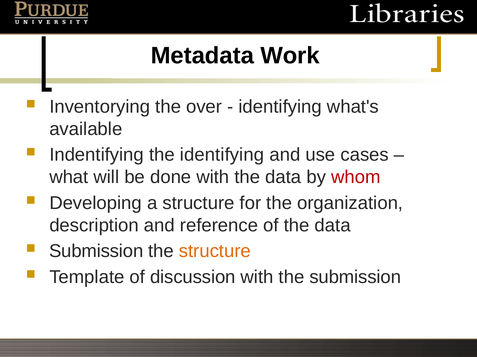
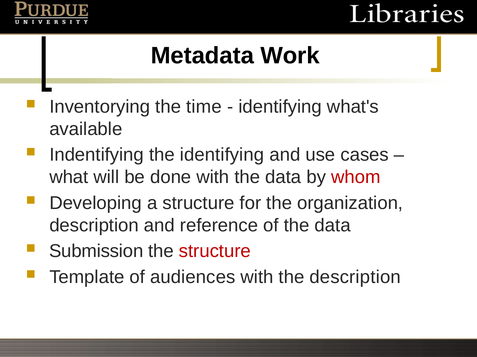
over: over -> time (204, 107)
structure colour: orange -> red (215, 252)
discussion: discussion -> audiences (193, 278)
the submission: submission -> description (355, 278)
